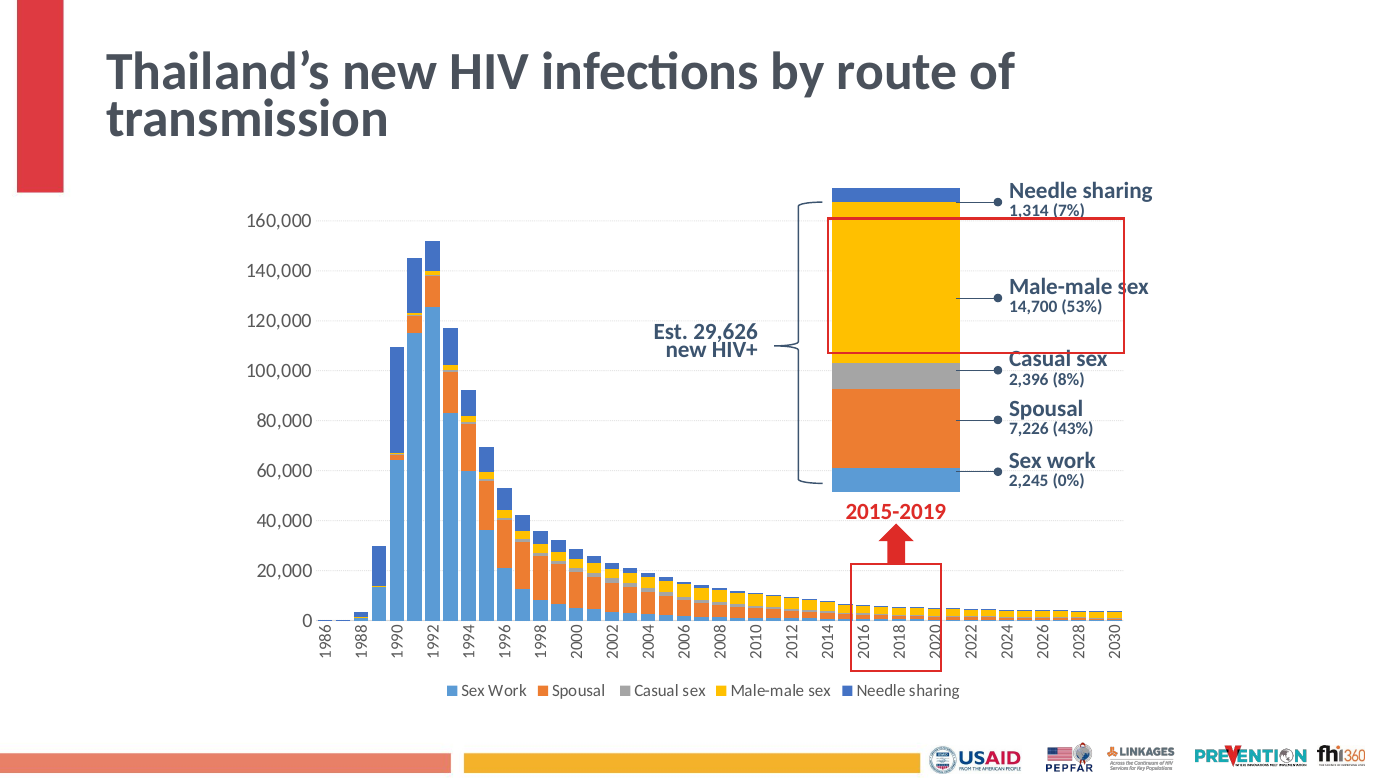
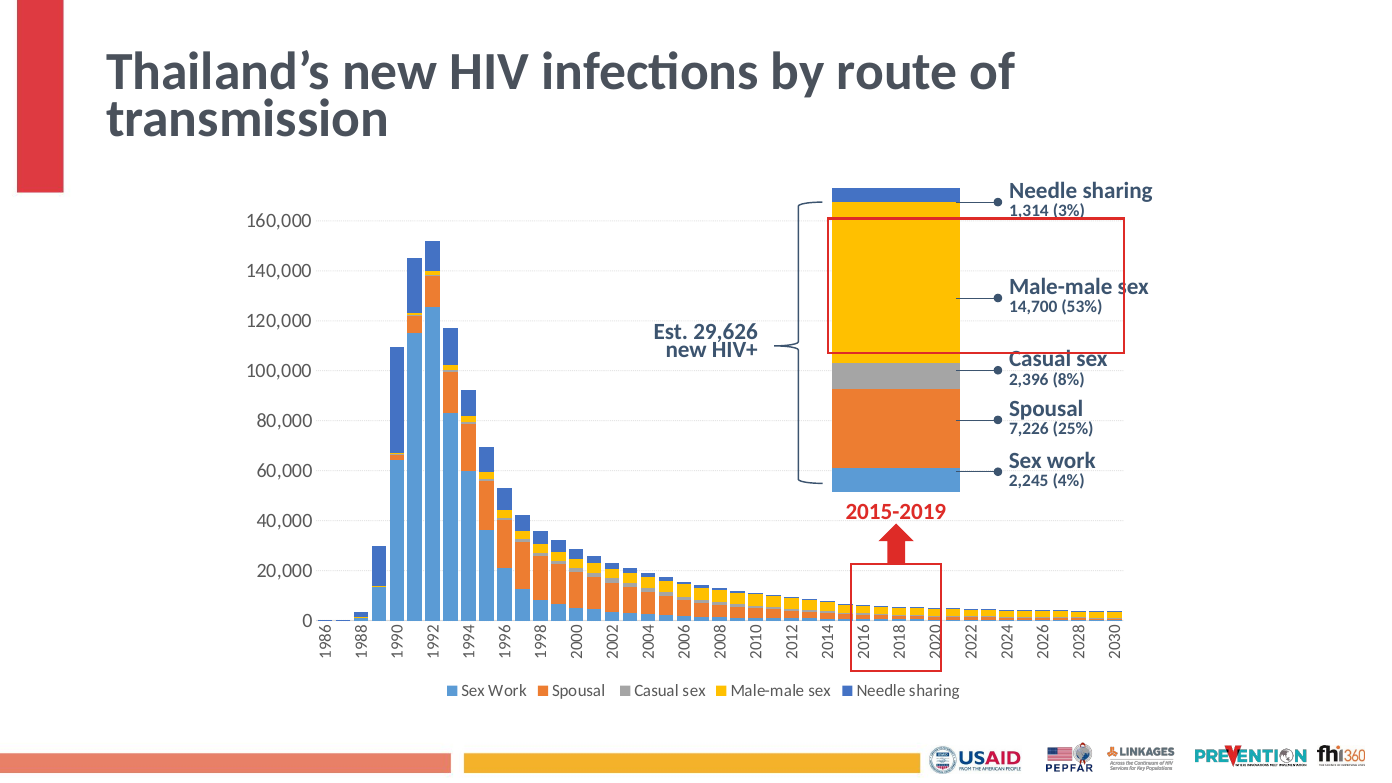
7%: 7% -> 3% (1069, 211)
43%: 43% -> 25% (1073, 429)
0%: 0% -> 4% (1069, 481)
